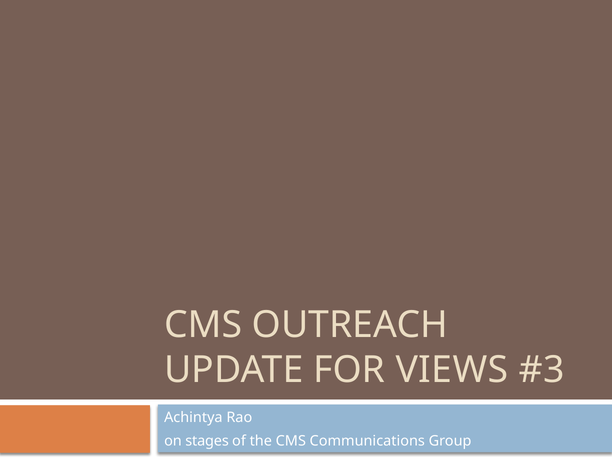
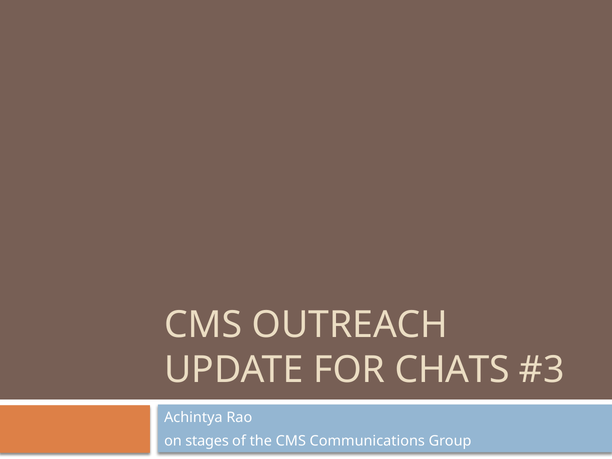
VIEWS: VIEWS -> CHATS (452, 370)
